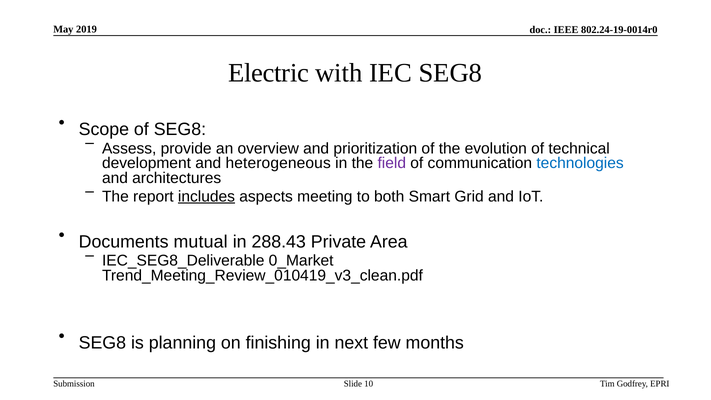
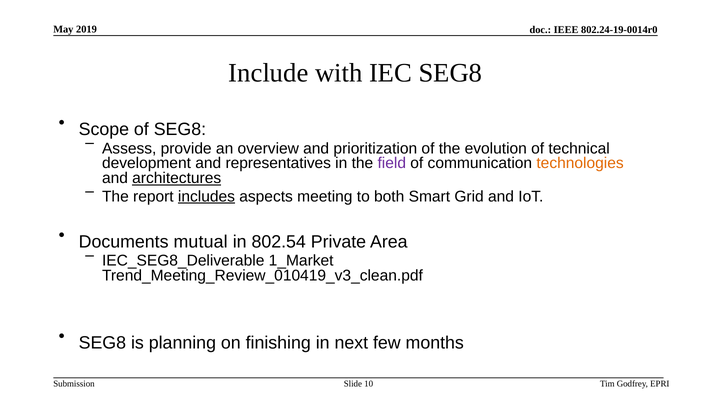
Electric: Electric -> Include (268, 73)
heterogeneous: heterogeneous -> representatives (278, 163)
technologies colour: blue -> orange (580, 163)
architectures underline: none -> present (177, 178)
288.43: 288.43 -> 802.54 (279, 242)
0_Market: 0_Market -> 1_Market (301, 261)
